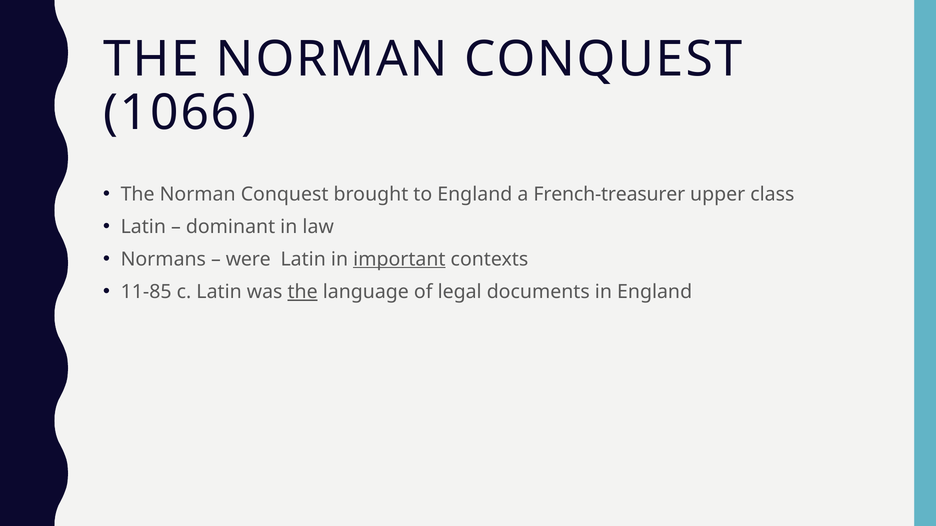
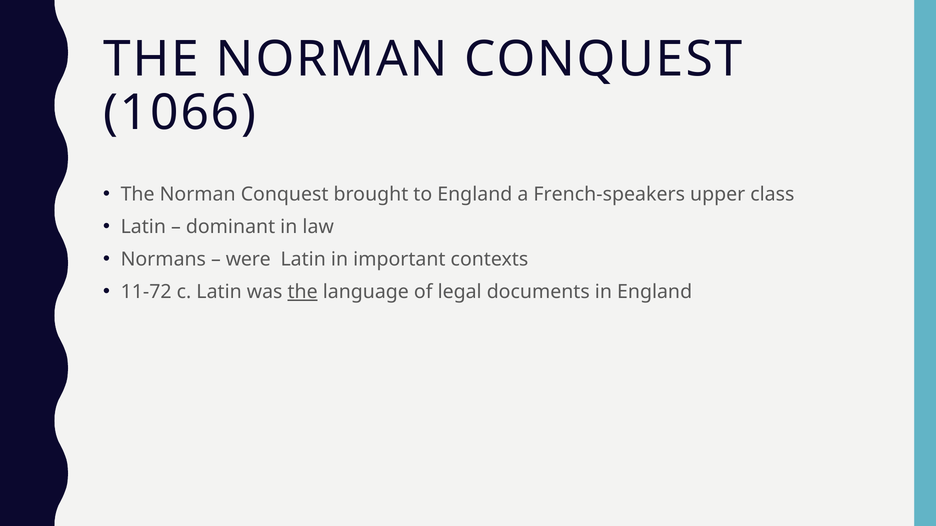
French-treasurer: French-treasurer -> French-speakers (609, 194)
important underline: present -> none (399, 260)
11-85: 11-85 -> 11-72 (146, 292)
